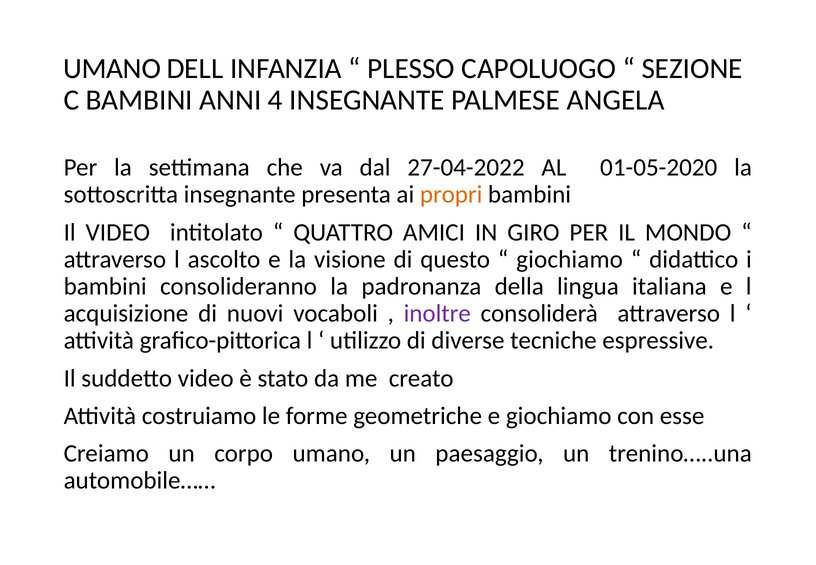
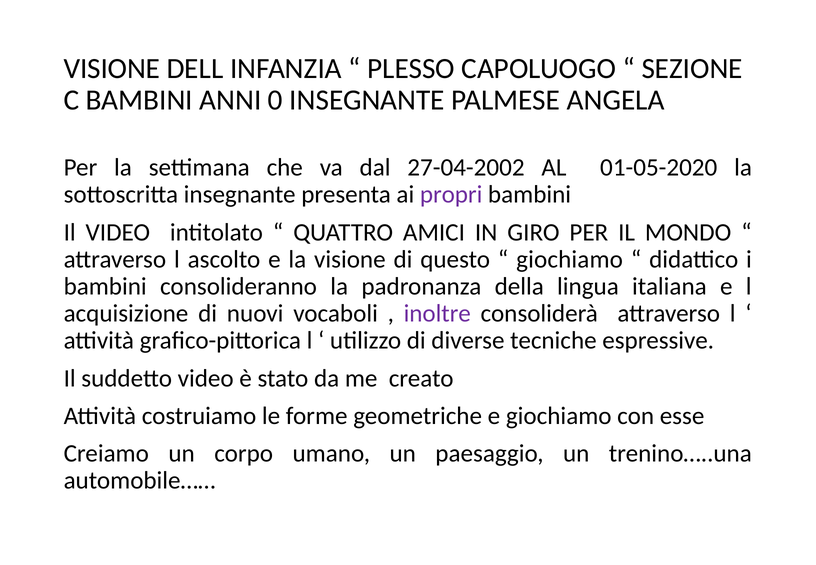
UMANO: UMANO -> VISIONE (112, 69)
4: 4 -> 0 (275, 100)
27-04-2022: 27-04-2022 -> 27-04-2002 (466, 168)
propri colour: orange -> purple (451, 195)
